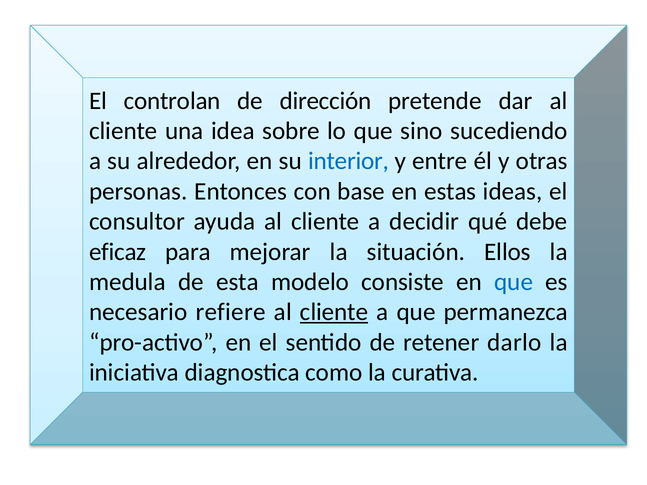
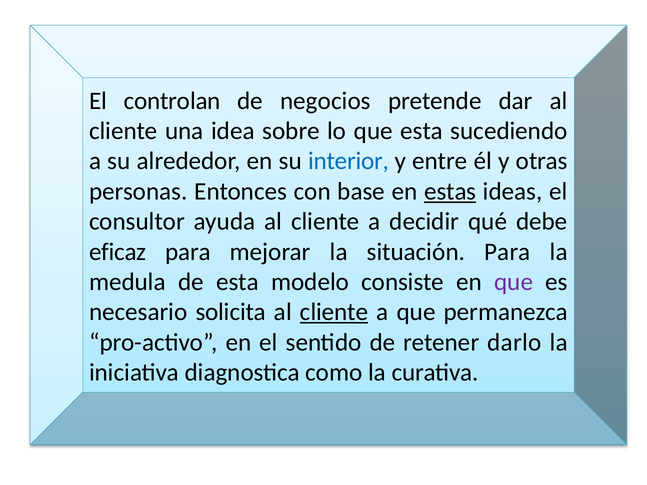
dirección: dirección -> negocios (325, 101)
que sino: sino -> esta (422, 131)
estas underline: none -> present (450, 191)
situación Ellos: Ellos -> Para (507, 252)
que colour: blue -> purple (514, 282)
refiere: refiere -> solicita (231, 312)
